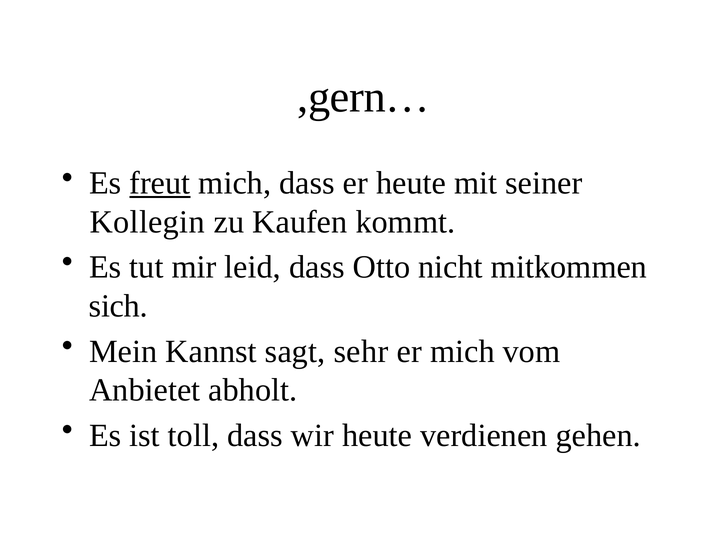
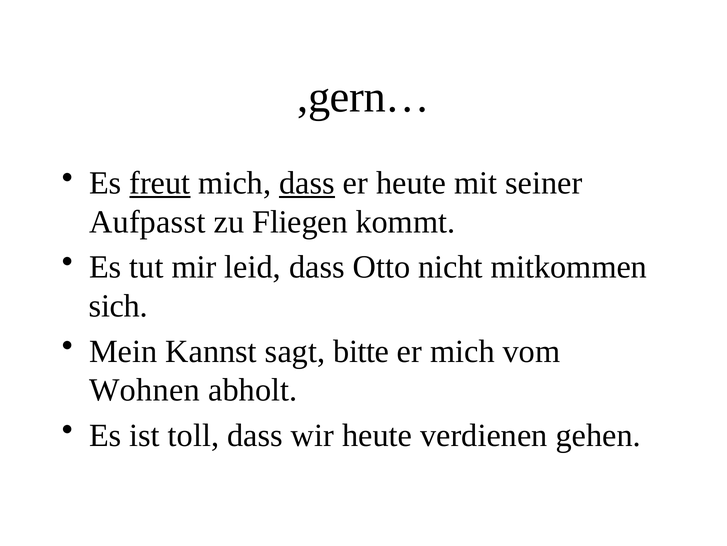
dass underline: none -> present (307, 183)
Kollegin: Kollegin -> Aufpasst (147, 222)
Kaufen: Kaufen -> Fliegen (300, 222)
sehr: sehr -> bitte (361, 351)
Anbietet: Anbietet -> Wohnen (145, 390)
